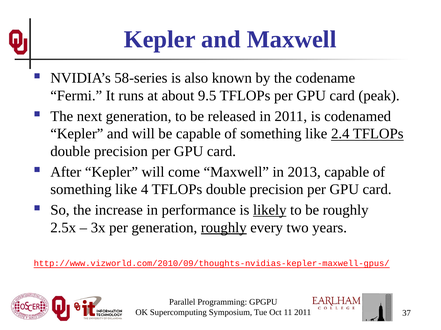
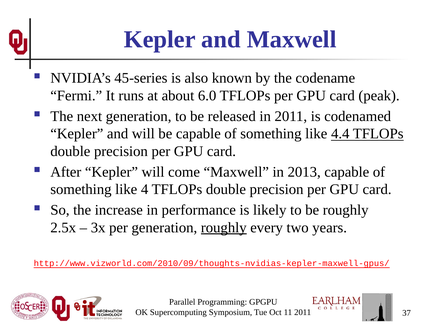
58-series: 58-series -> 45-series (141, 78)
9.5: 9.5 -> 6.0 (207, 96)
2.4: 2.4 -> 4.4 (340, 134)
likely underline: present -> none (270, 210)
